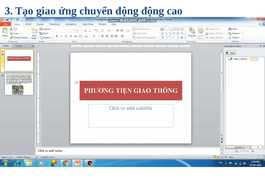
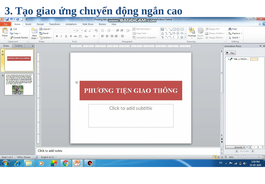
động động: động -> ngắn (153, 11)
